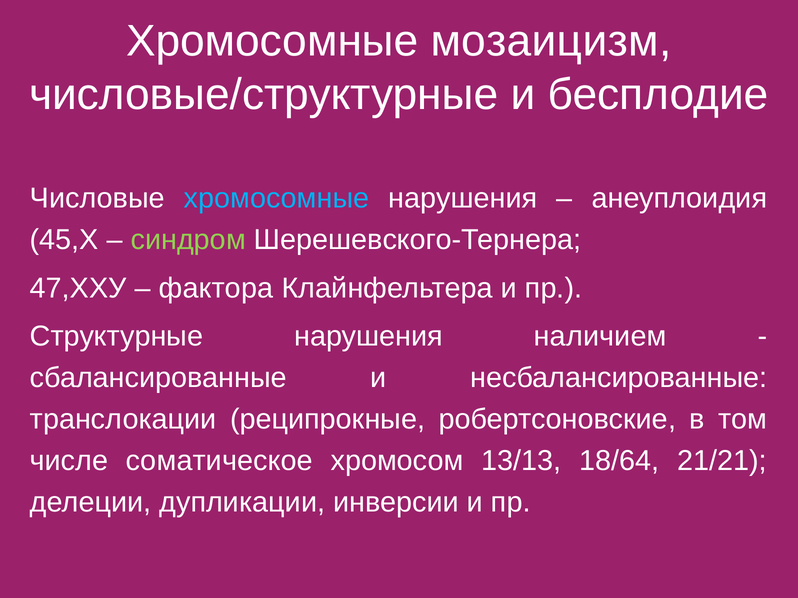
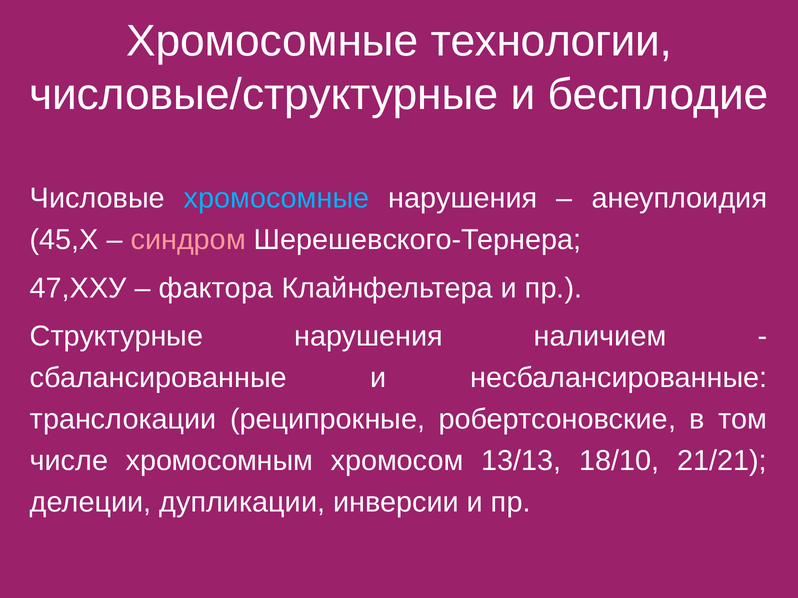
мозаицизм: мозаицизм -> технологии (551, 41)
синдром colour: light green -> pink (188, 240)
соматическое: соматическое -> хромосомным (219, 461)
18/64: 18/64 -> 18/10 (619, 461)
